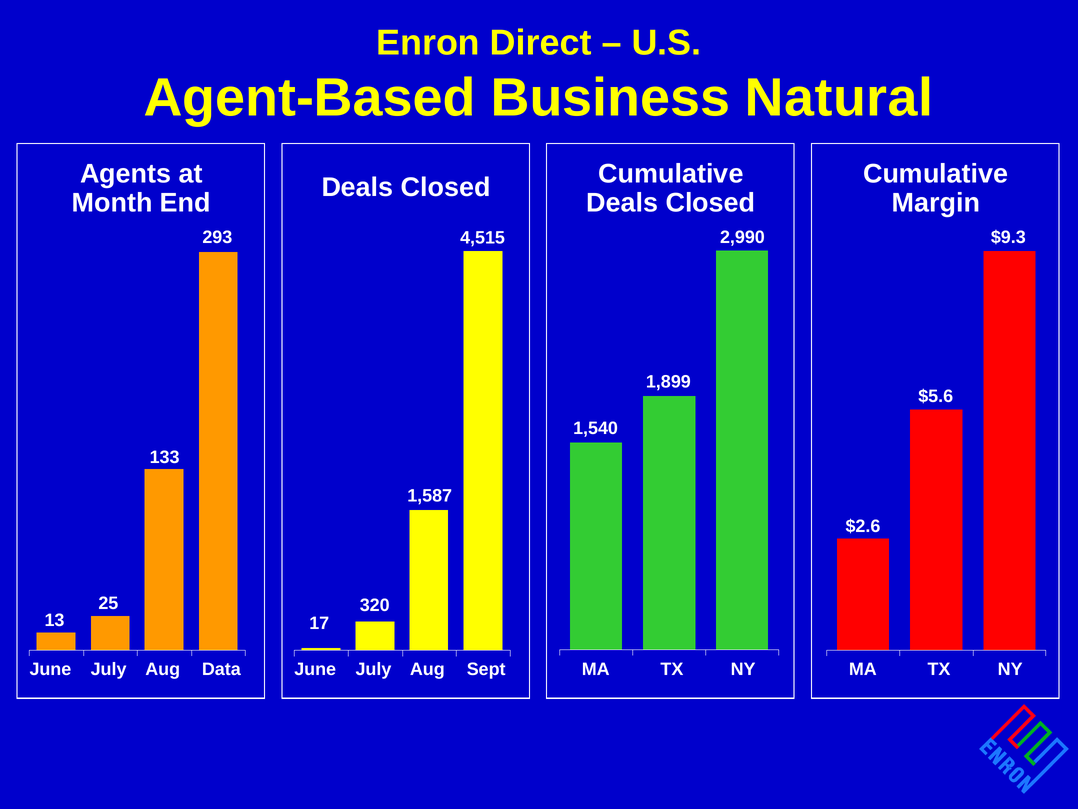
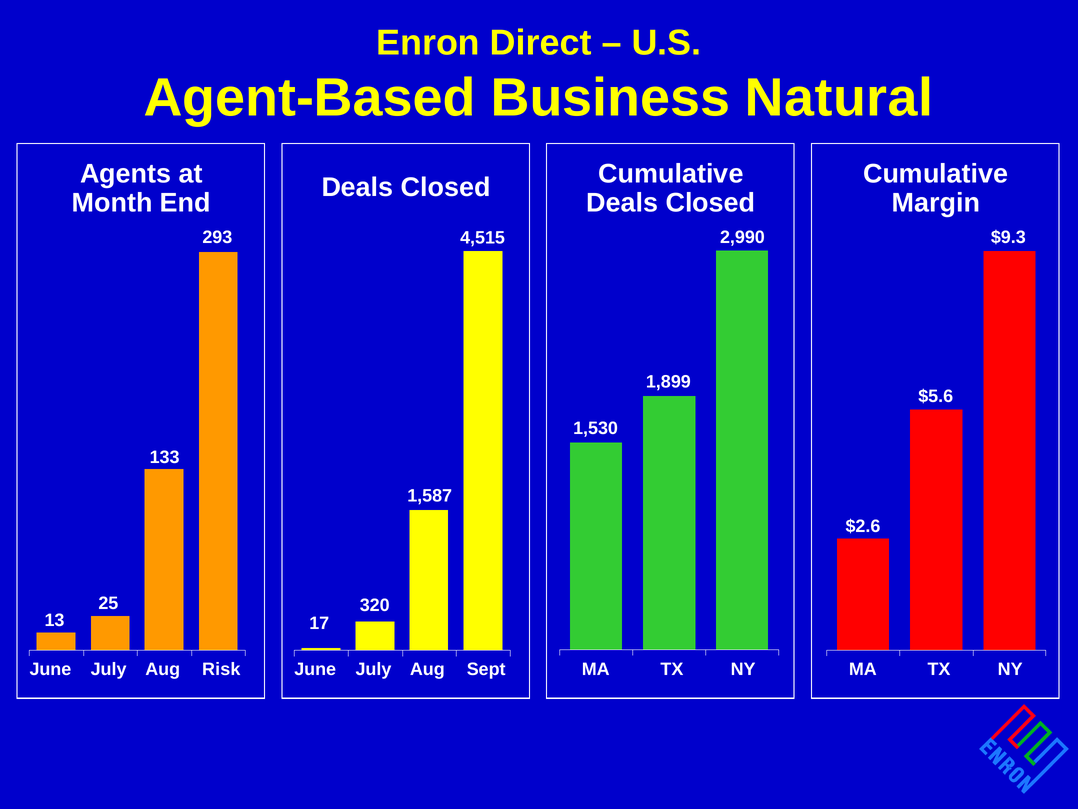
1,540: 1,540 -> 1,530 (596, 428)
Data: Data -> Risk (221, 669)
